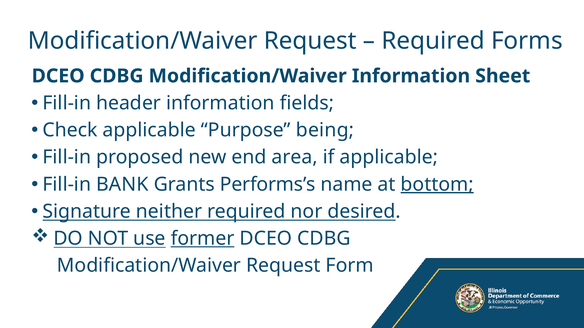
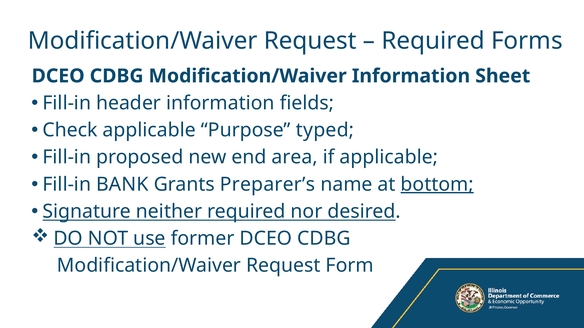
being: being -> typed (325, 130)
Performs’s: Performs’s -> Preparer’s (268, 185)
former underline: present -> none (203, 239)
